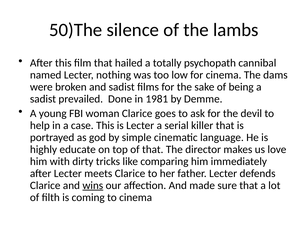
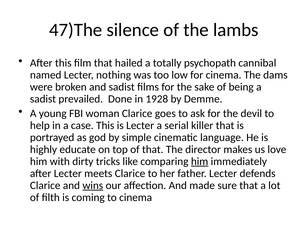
50)The: 50)The -> 47)The (76, 30)
1981: 1981 -> 1928 (157, 99)
him underline: none -> present (200, 161)
